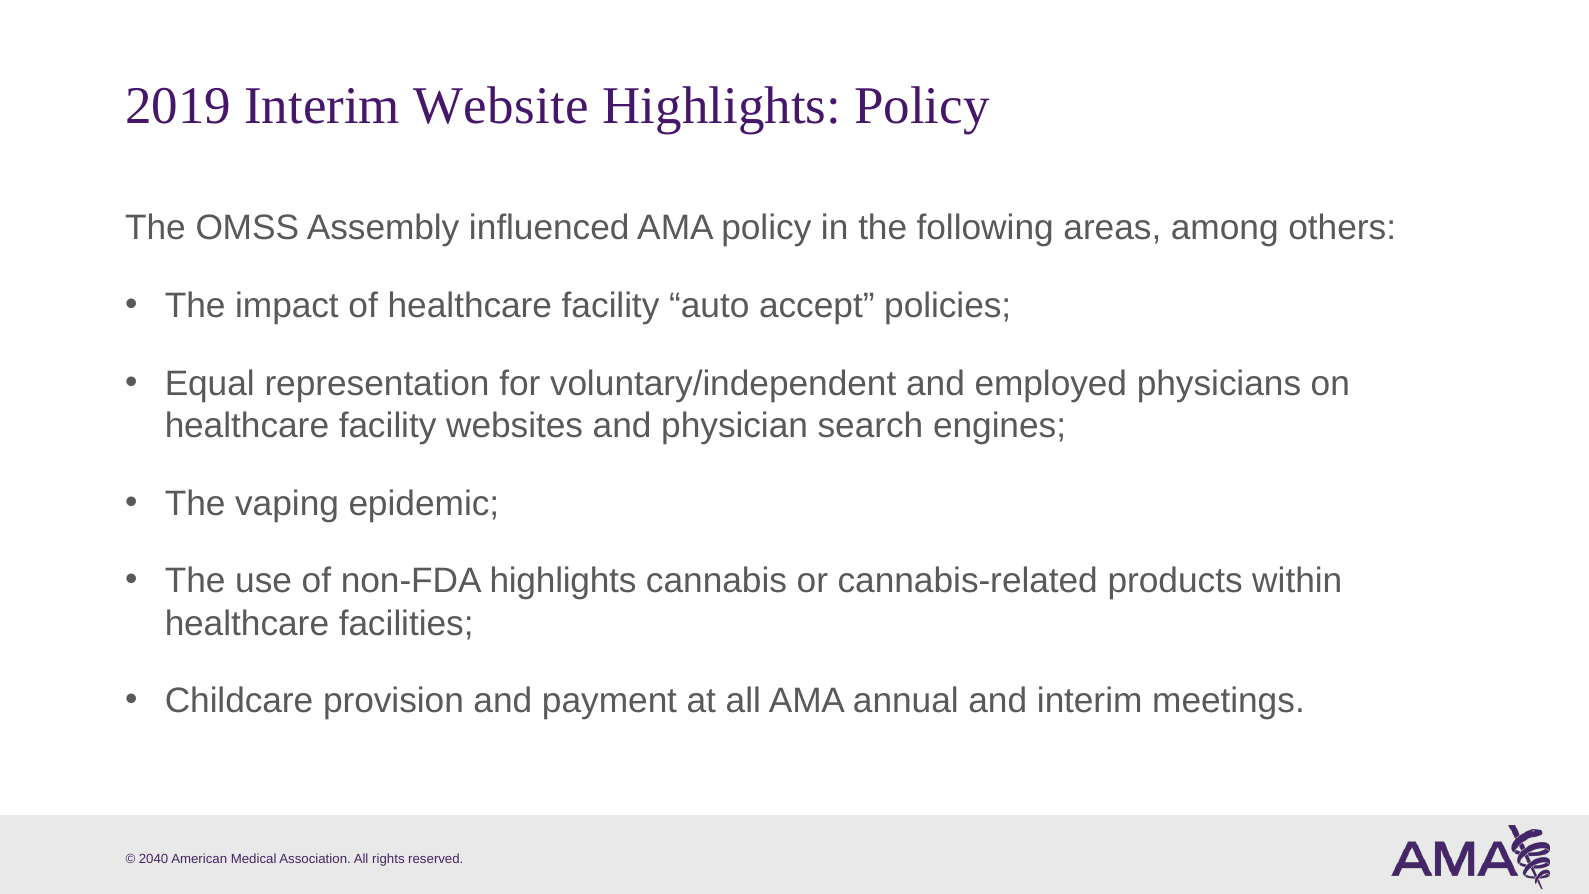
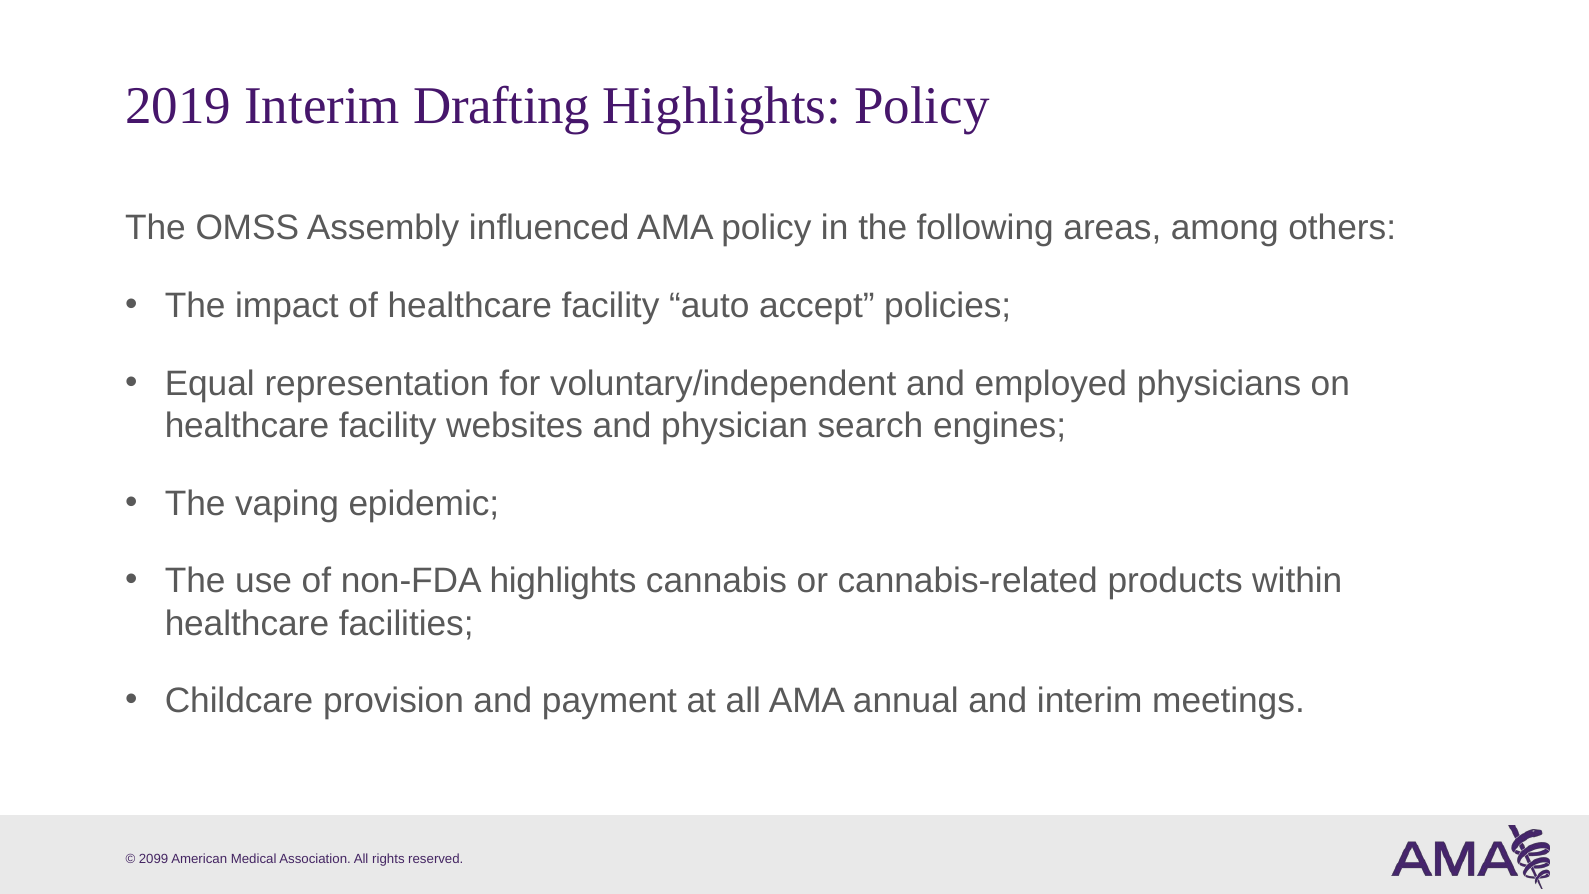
Website: Website -> Drafting (502, 106)
2040: 2040 -> 2099 (154, 859)
